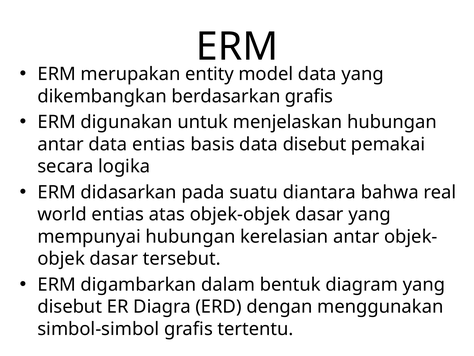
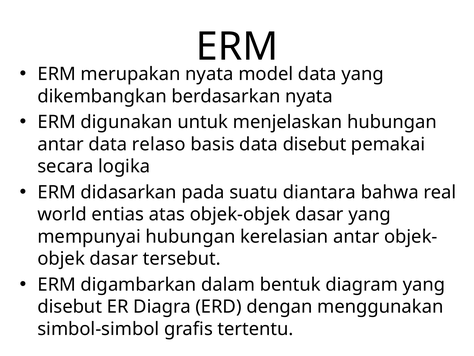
merupakan entity: entity -> nyata (209, 74)
berdasarkan grafis: grafis -> nyata (309, 96)
data entias: entias -> relaso (159, 144)
